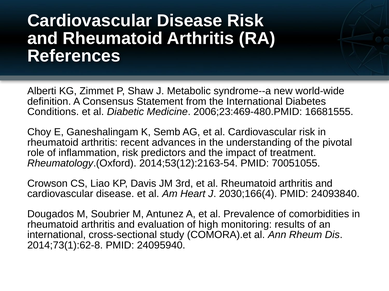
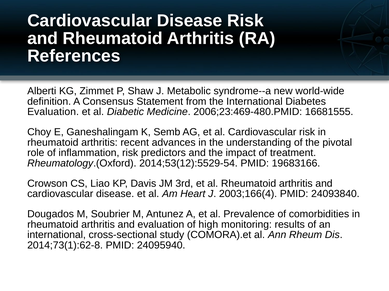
Conditions: Conditions -> Evaluation (53, 112)
2014;53(12):2163-54: 2014;53(12):2163-54 -> 2014;53(12):5529-54 (188, 164)
70051055: 70051055 -> 19683166 (296, 164)
2030;166(4: 2030;166(4 -> 2003;166(4 (248, 194)
